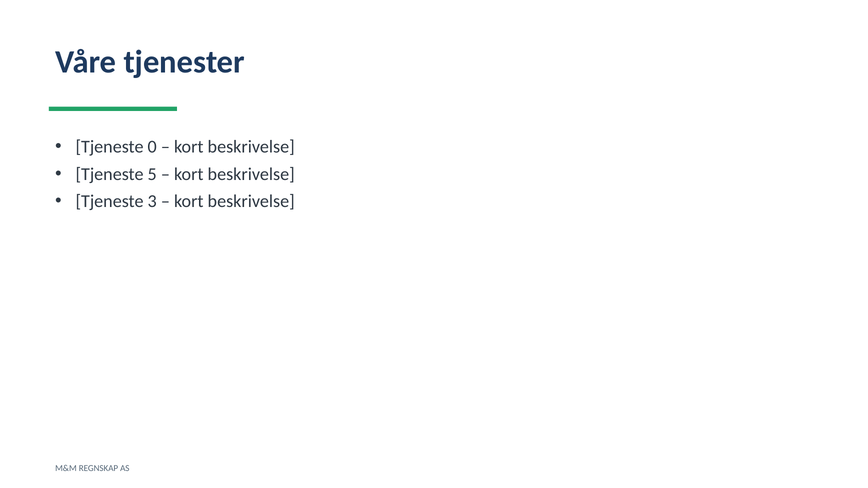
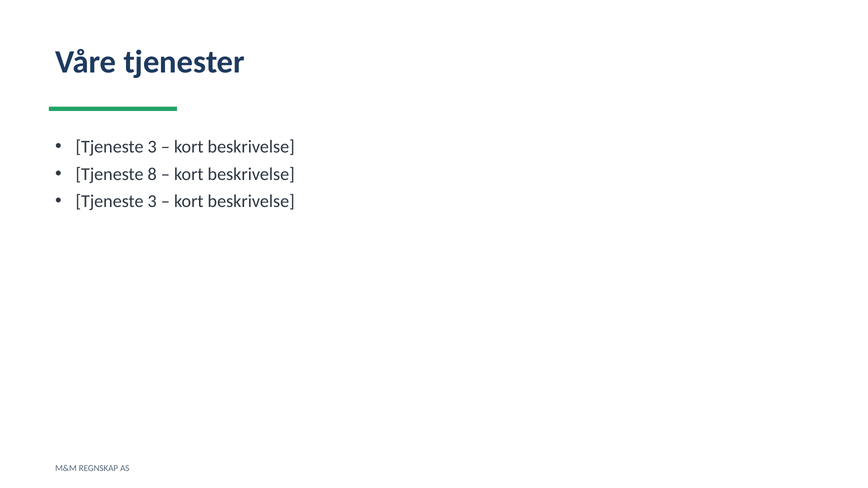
0: 0 -> 3 (152, 147)
5: 5 -> 8 (152, 174)
